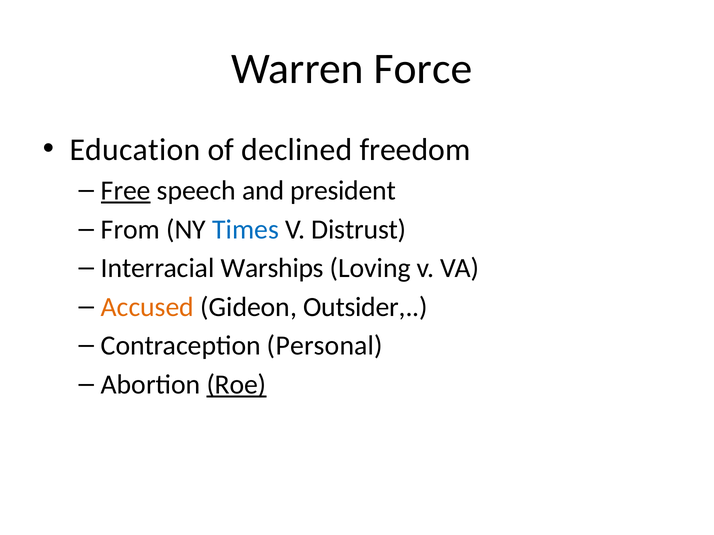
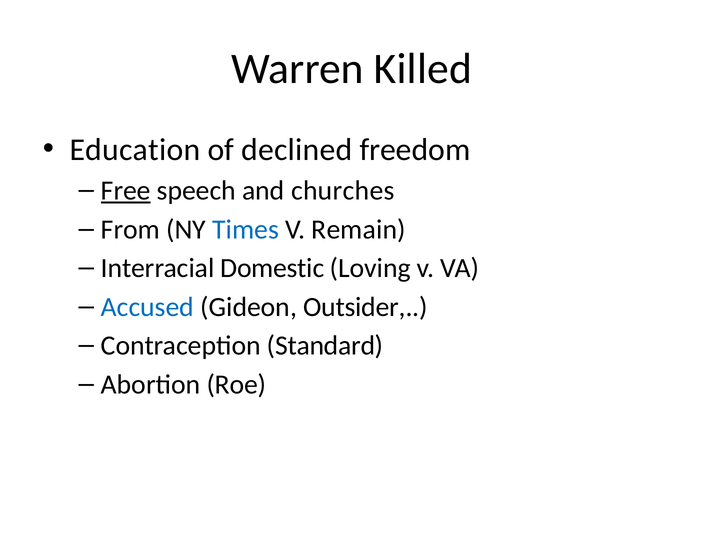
Force: Force -> Killed (423, 69)
president: president -> churches (343, 191)
Distrust: Distrust -> Remain (359, 230)
Warships: Warships -> Domestic (272, 268)
Accused colour: orange -> blue (147, 307)
Personal: Personal -> Standard (325, 346)
Roe underline: present -> none (236, 385)
